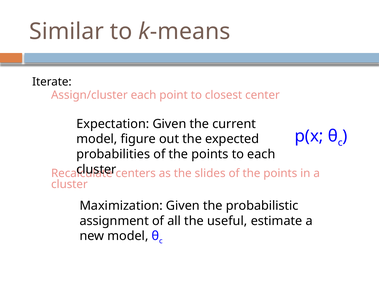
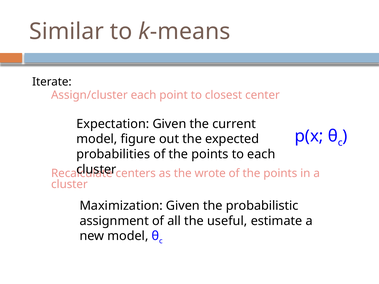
slides: slides -> wrote (210, 173)
